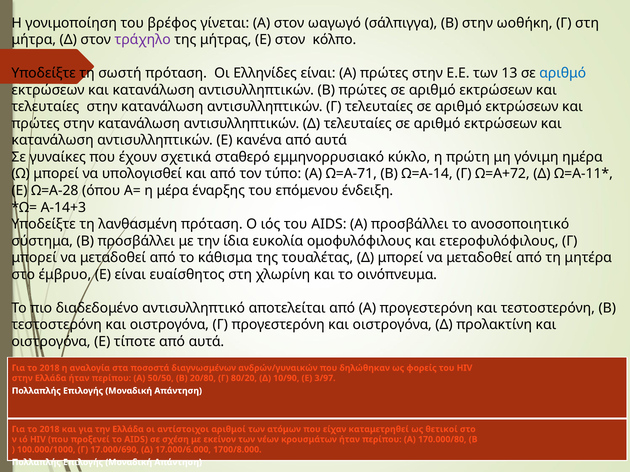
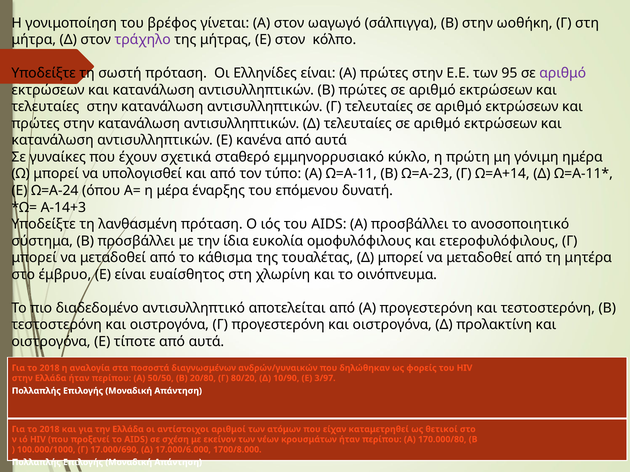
13: 13 -> 95 (509, 73)
αριθμό colour: blue -> purple (563, 73)
Ω=Α-71: Ω=Α-71 -> Ω=Α-11 (351, 174)
Ω=Α-14: Ω=Α-14 -> Ω=Α-23 (427, 174)
Ω=Α+72: Ω=Α+72 -> Ω=Α+14 (502, 174)
Ω=Α-28: Ω=Α-28 -> Ω=Α-24 (55, 191)
ένδειξη: ένδειξη -> δυνατή (367, 191)
